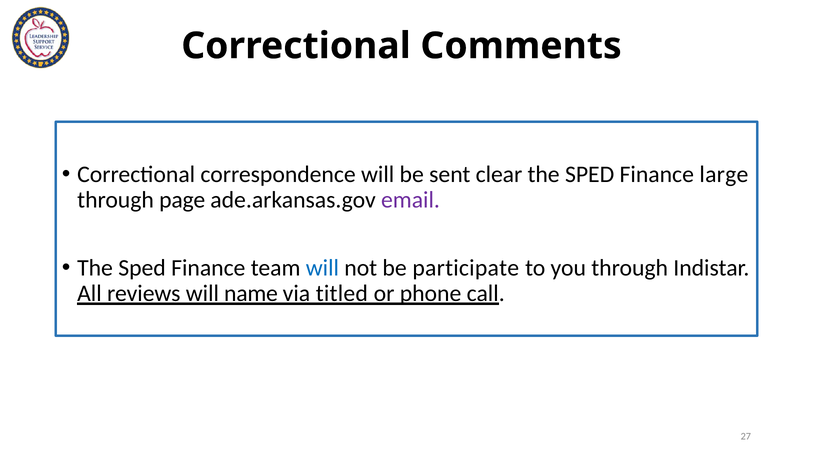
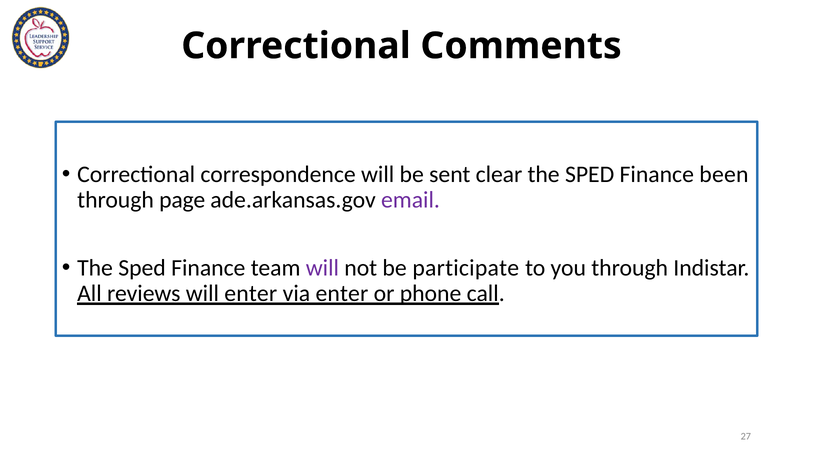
large: large -> been (724, 174)
will colour: blue -> purple (322, 268)
will name: name -> enter (251, 294)
via titled: titled -> enter (342, 294)
